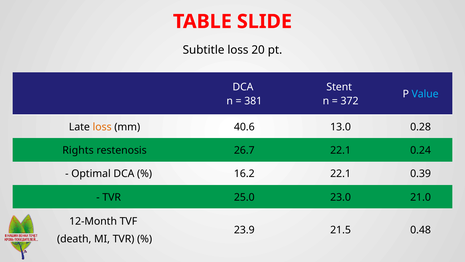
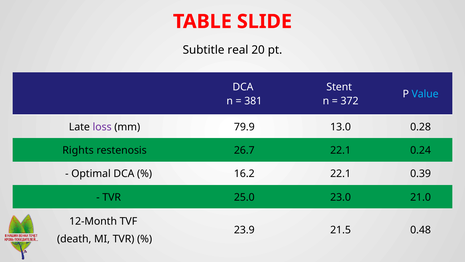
Subtitle loss: loss -> real (238, 50)
loss colour: orange -> purple (102, 127)
40.6: 40.6 -> 79.9 (244, 127)
